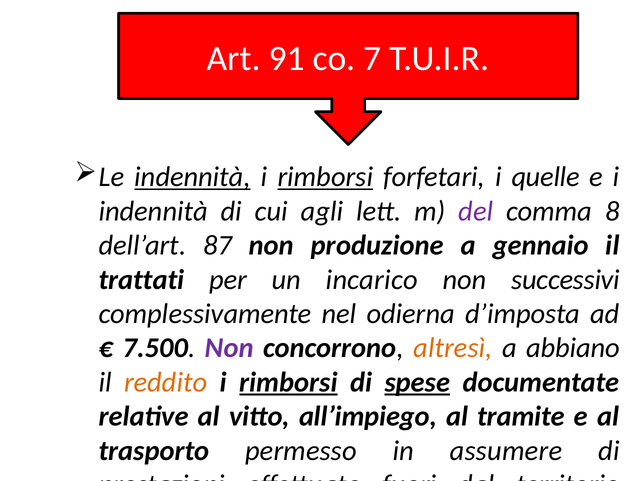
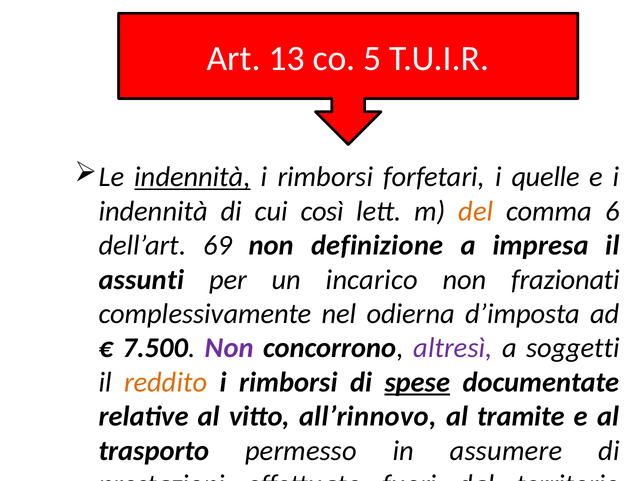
91: 91 -> 13 (287, 58)
7: 7 -> 5 (372, 58)
rimborsi underline: present -> none (325, 177)
agli: agli -> così (322, 211)
del colour: purple -> orange (476, 211)
8: 8 -> 6 (612, 211)
87: 87 -> 69 (218, 245)
produzione: produzione -> definizione (377, 245)
gennaio: gennaio -> impresa (541, 245)
trattati: trattati -> assunti (141, 279)
successivi: successivi -> frazionati (565, 279)
altresì colour: orange -> purple (453, 348)
abbiano: abbiano -> soggetti (573, 348)
rimborsi underline: present -> none (288, 382)
all’impiego: all’impiego -> all’rinnovo (368, 416)
